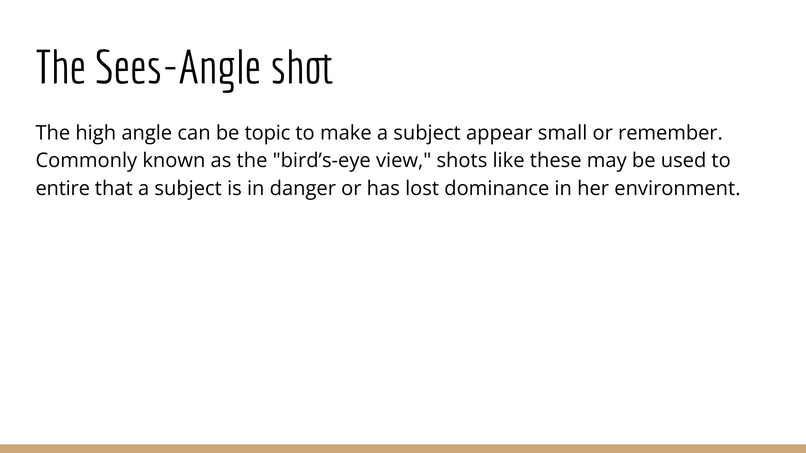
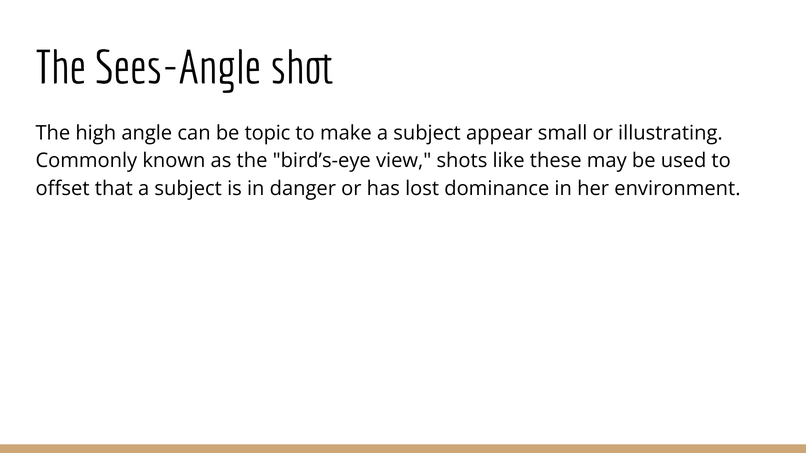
remember: remember -> illustrating (670, 133)
entire: entire -> offset (63, 189)
